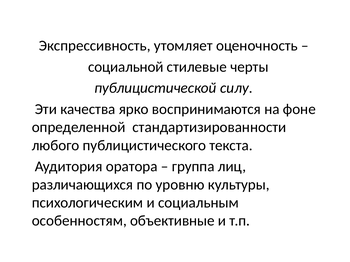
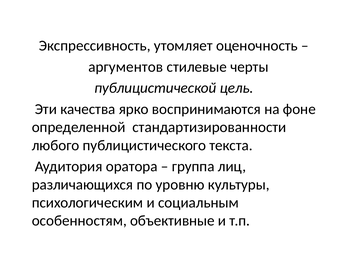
социальной: социальной -> аргументов (126, 67)
силу: силу -> цель (237, 88)
